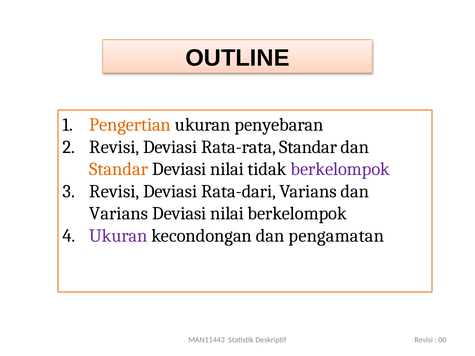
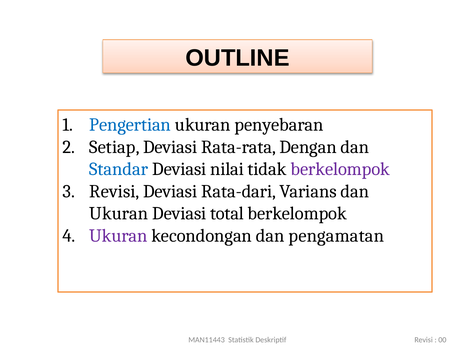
Pengertian colour: orange -> blue (130, 125)
Revisi: Revisi -> Setiap (114, 147)
Rata-rata Standar: Standar -> Dengan (308, 147)
Standar colour: orange -> blue (119, 169)
Varians: Varians -> Ukuran (119, 214)
nilai: nilai -> total (227, 214)
